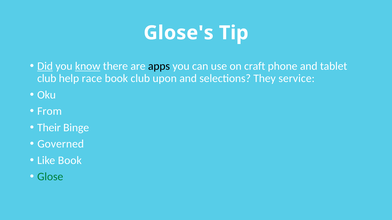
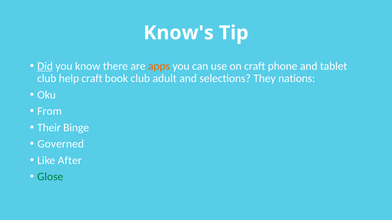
Glose's: Glose's -> Know's (179, 33)
know underline: present -> none (88, 66)
apps colour: black -> orange (159, 66)
help race: race -> craft (92, 79)
upon: upon -> adult (165, 79)
service: service -> nations (297, 79)
Like Book: Book -> After (70, 161)
